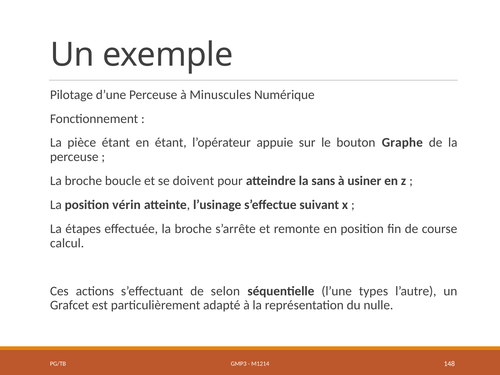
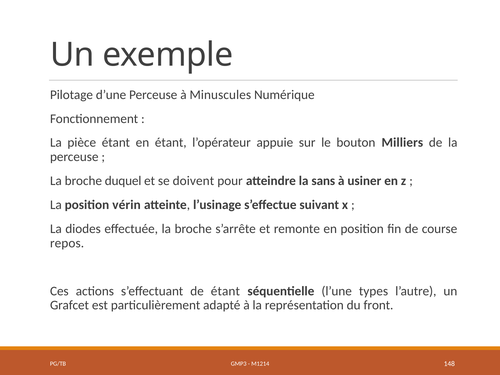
Graphe: Graphe -> Milliers (402, 143)
boucle: boucle -> duquel (123, 181)
étapes: étapes -> diodes (83, 229)
calcul: calcul -> repos (67, 243)
de selon: selon -> étant (225, 291)
nulle: nulle -> front (378, 305)
